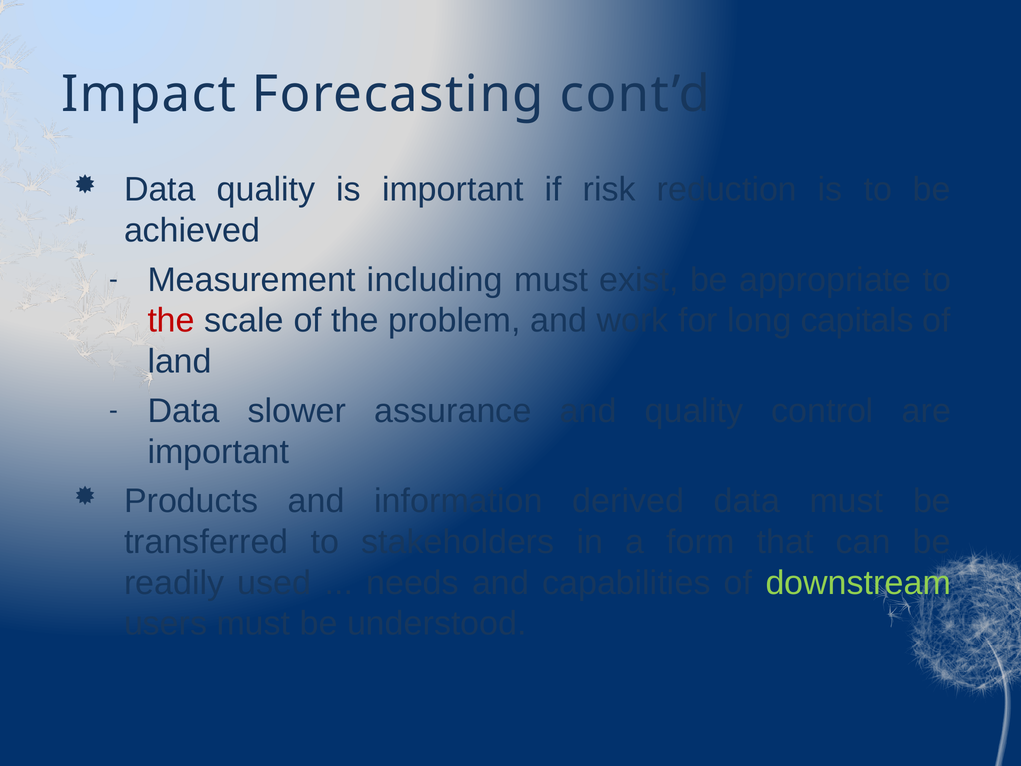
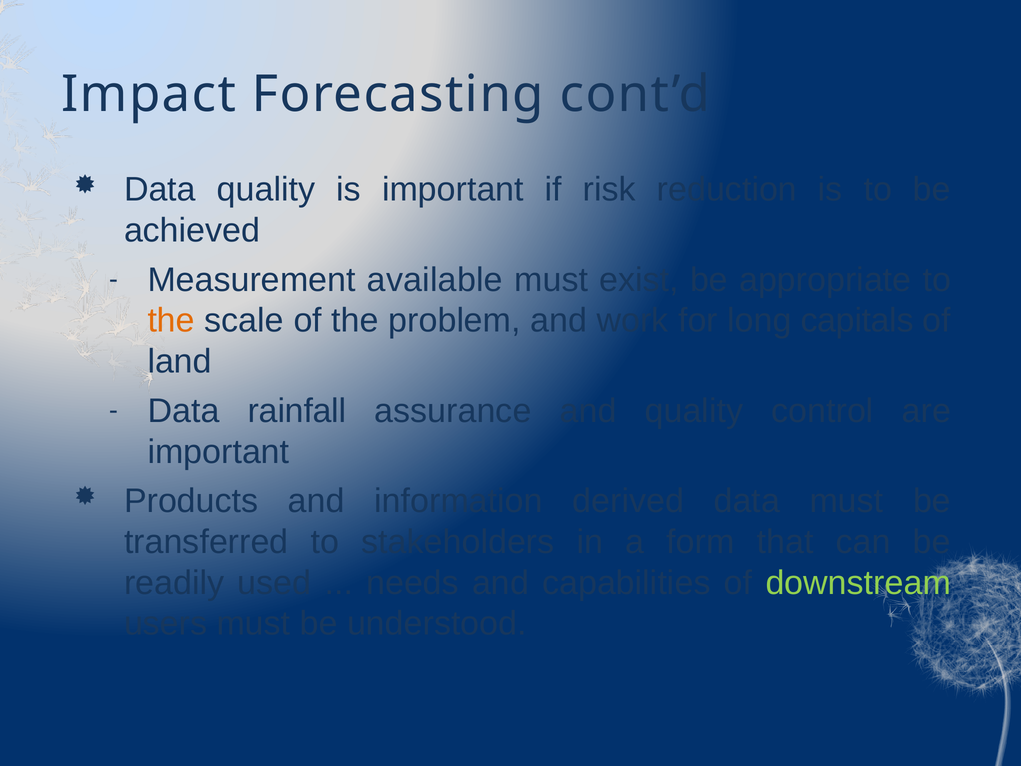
including: including -> available (435, 280)
the colour: red -> orange (171, 321)
slower: slower -> rainfall (297, 411)
